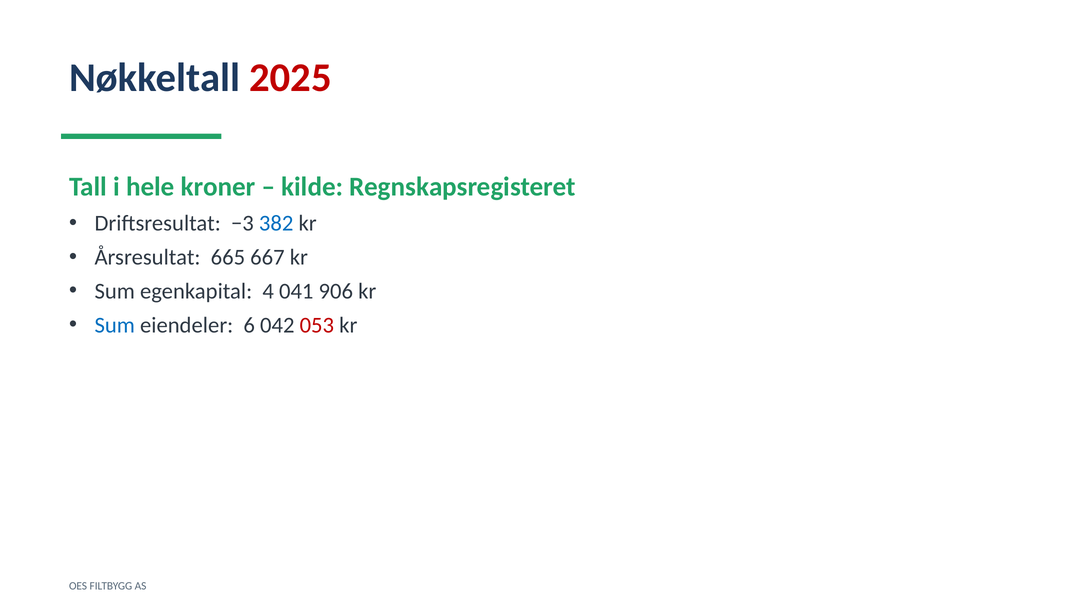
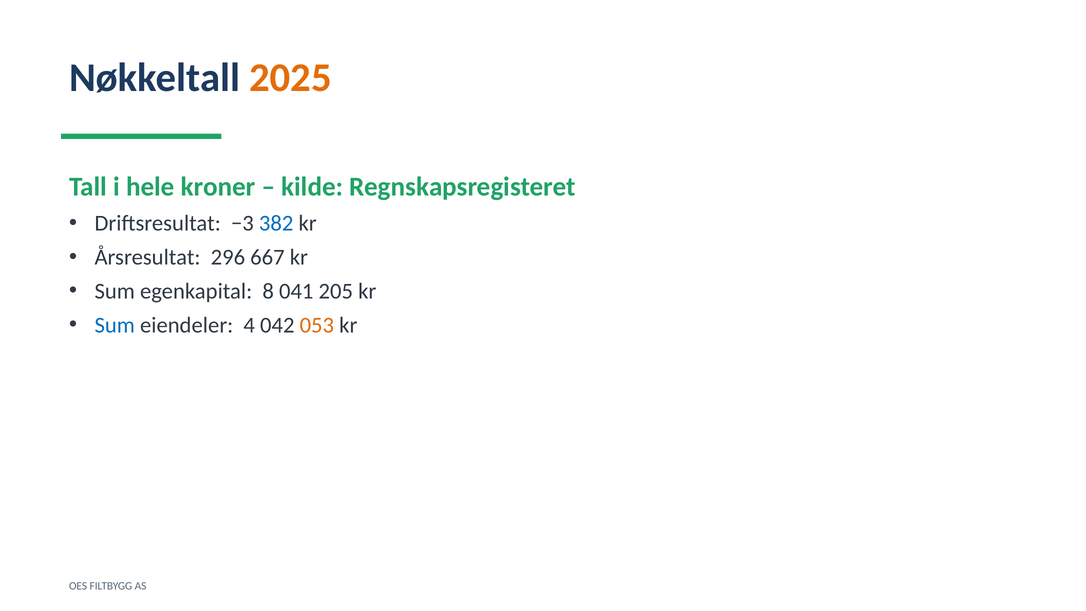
2025 colour: red -> orange (290, 78)
665: 665 -> 296 (228, 257)
4: 4 -> 8 (268, 291)
906: 906 -> 205 (336, 291)
6: 6 -> 4 (249, 325)
053 colour: red -> orange (317, 325)
